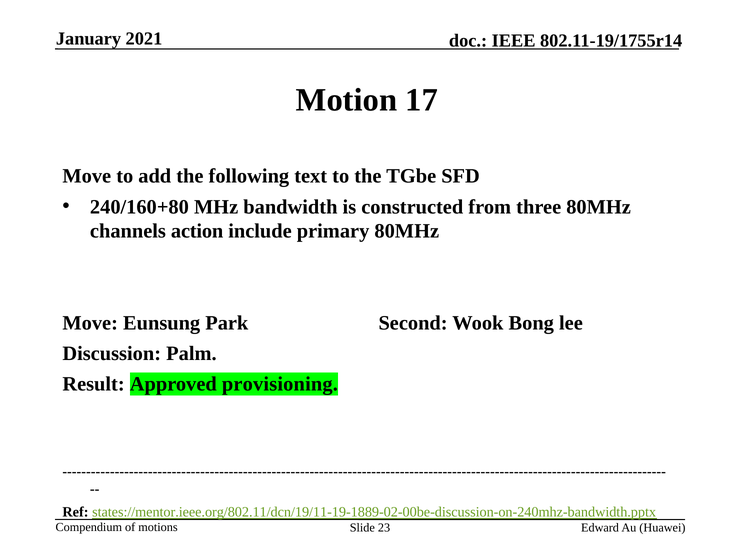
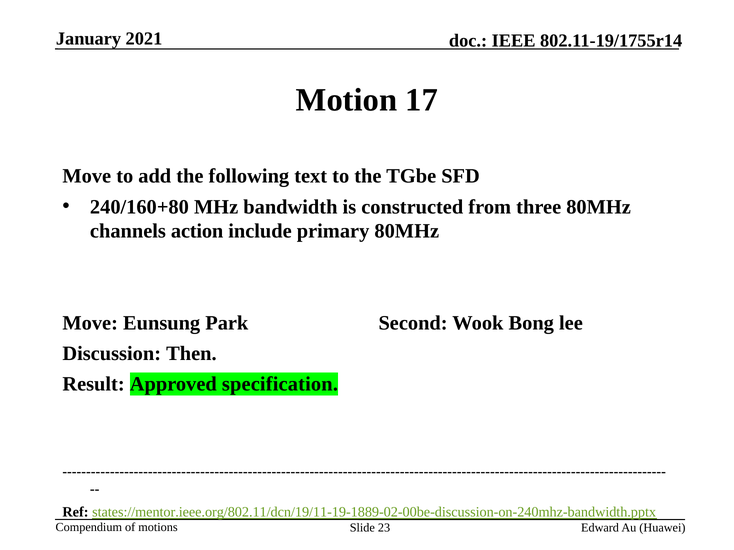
Palm: Palm -> Then (191, 354)
provisioning: provisioning -> specification (280, 384)
